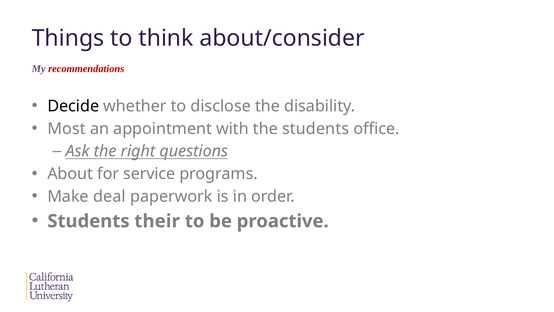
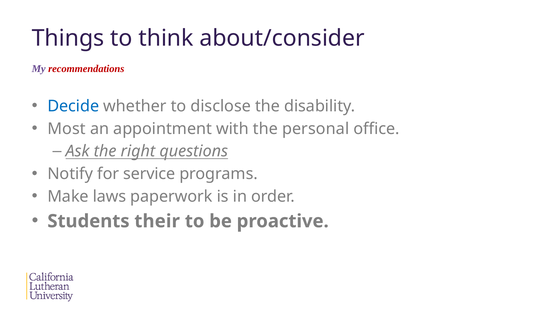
Decide colour: black -> blue (73, 106)
the students: students -> personal (316, 129)
About: About -> Notify (70, 174)
deal: deal -> laws (110, 196)
